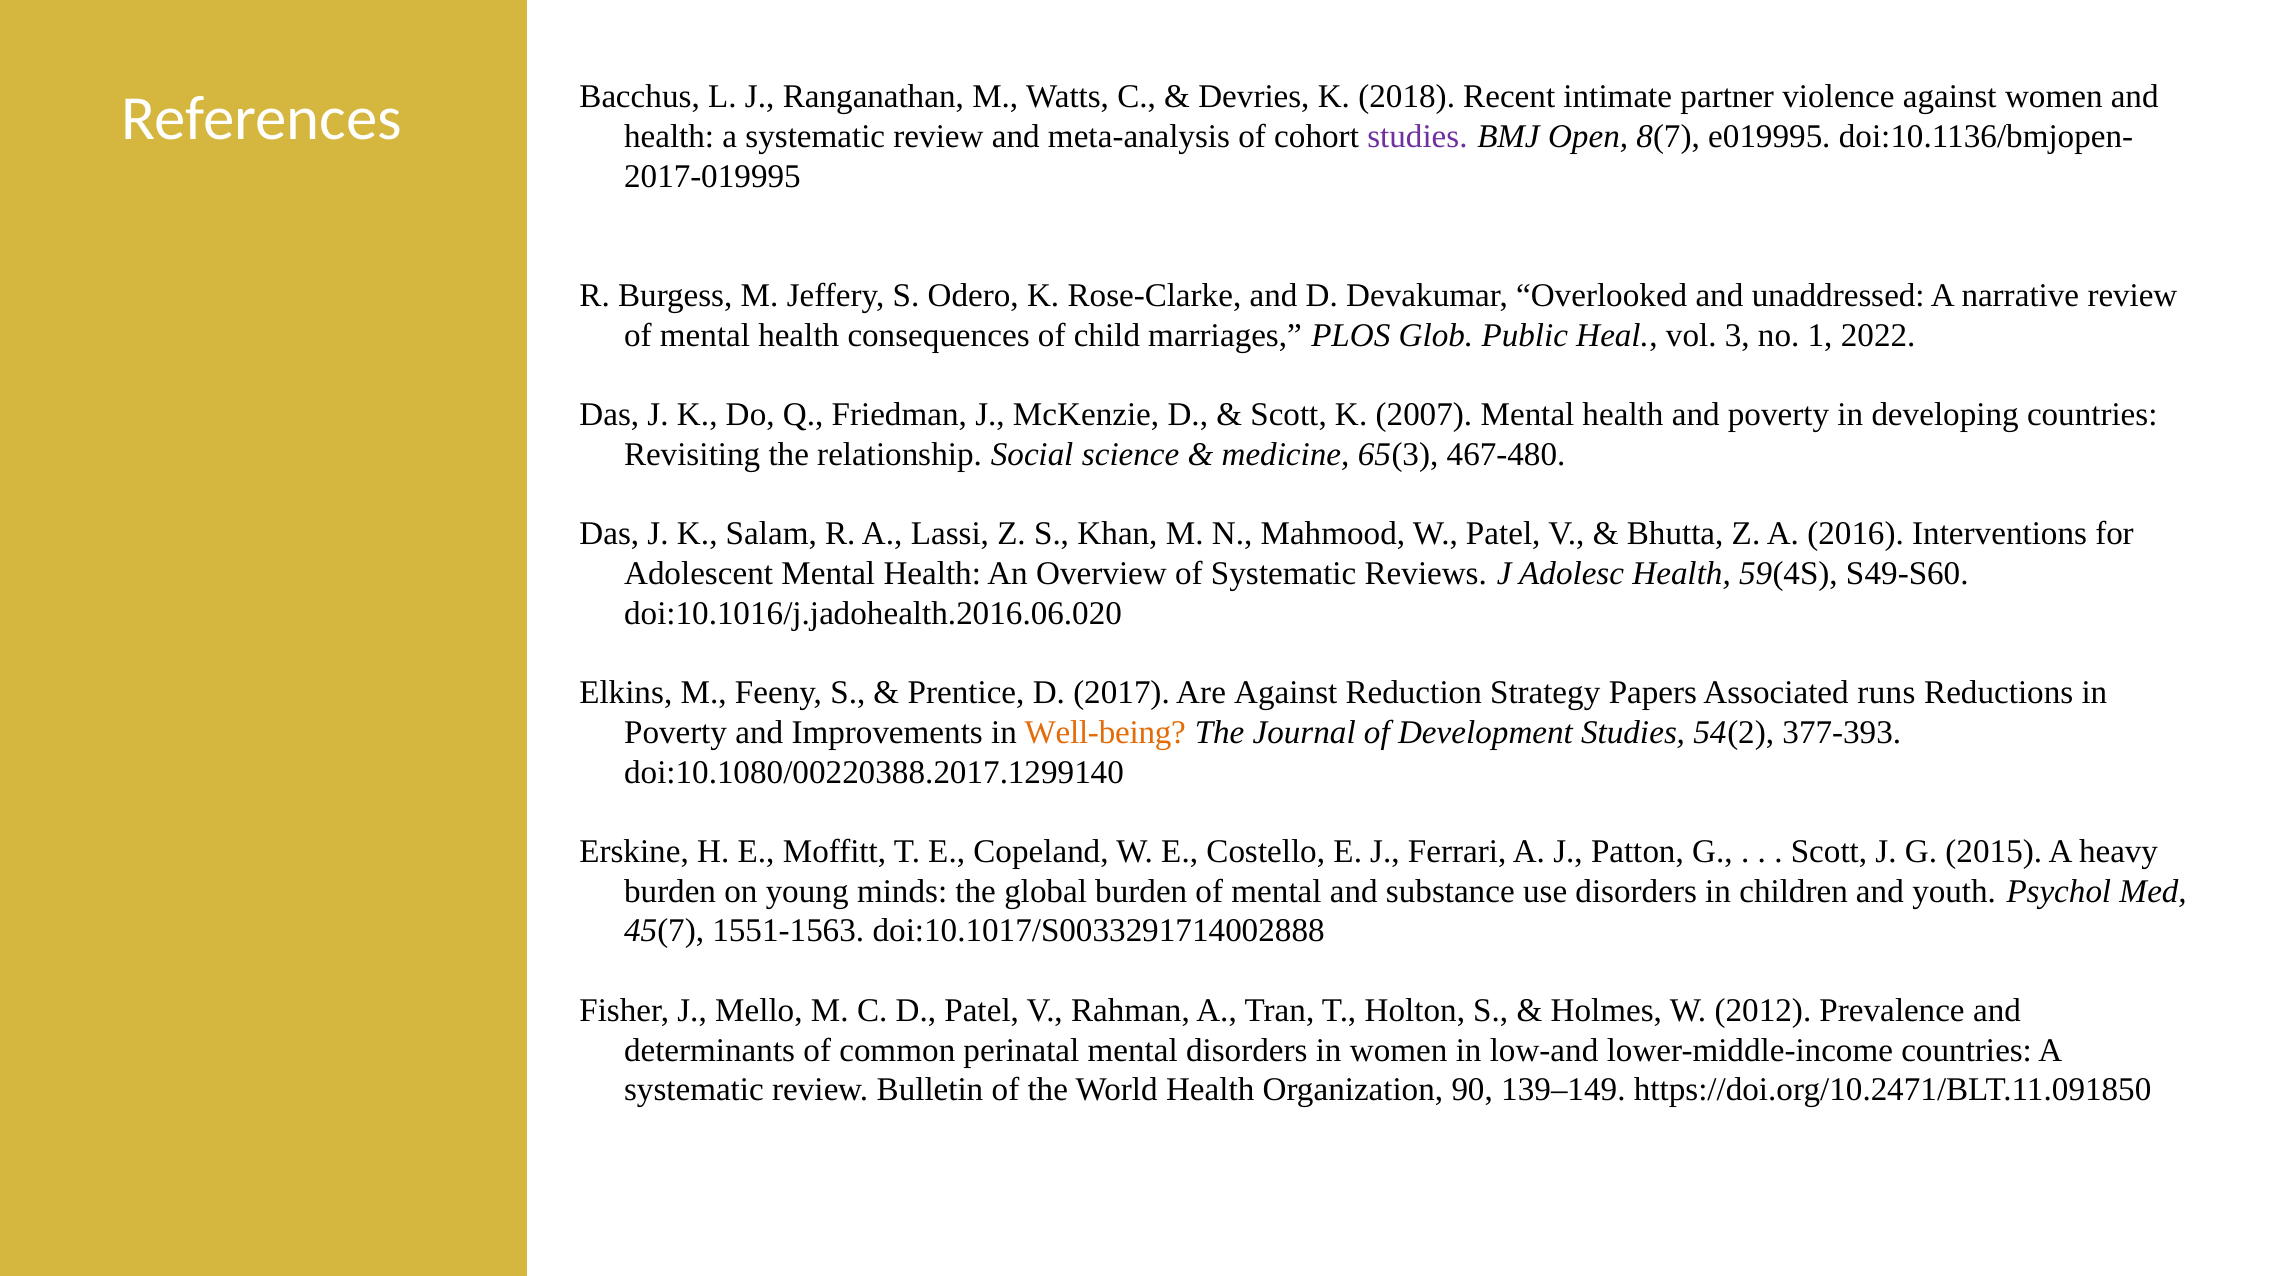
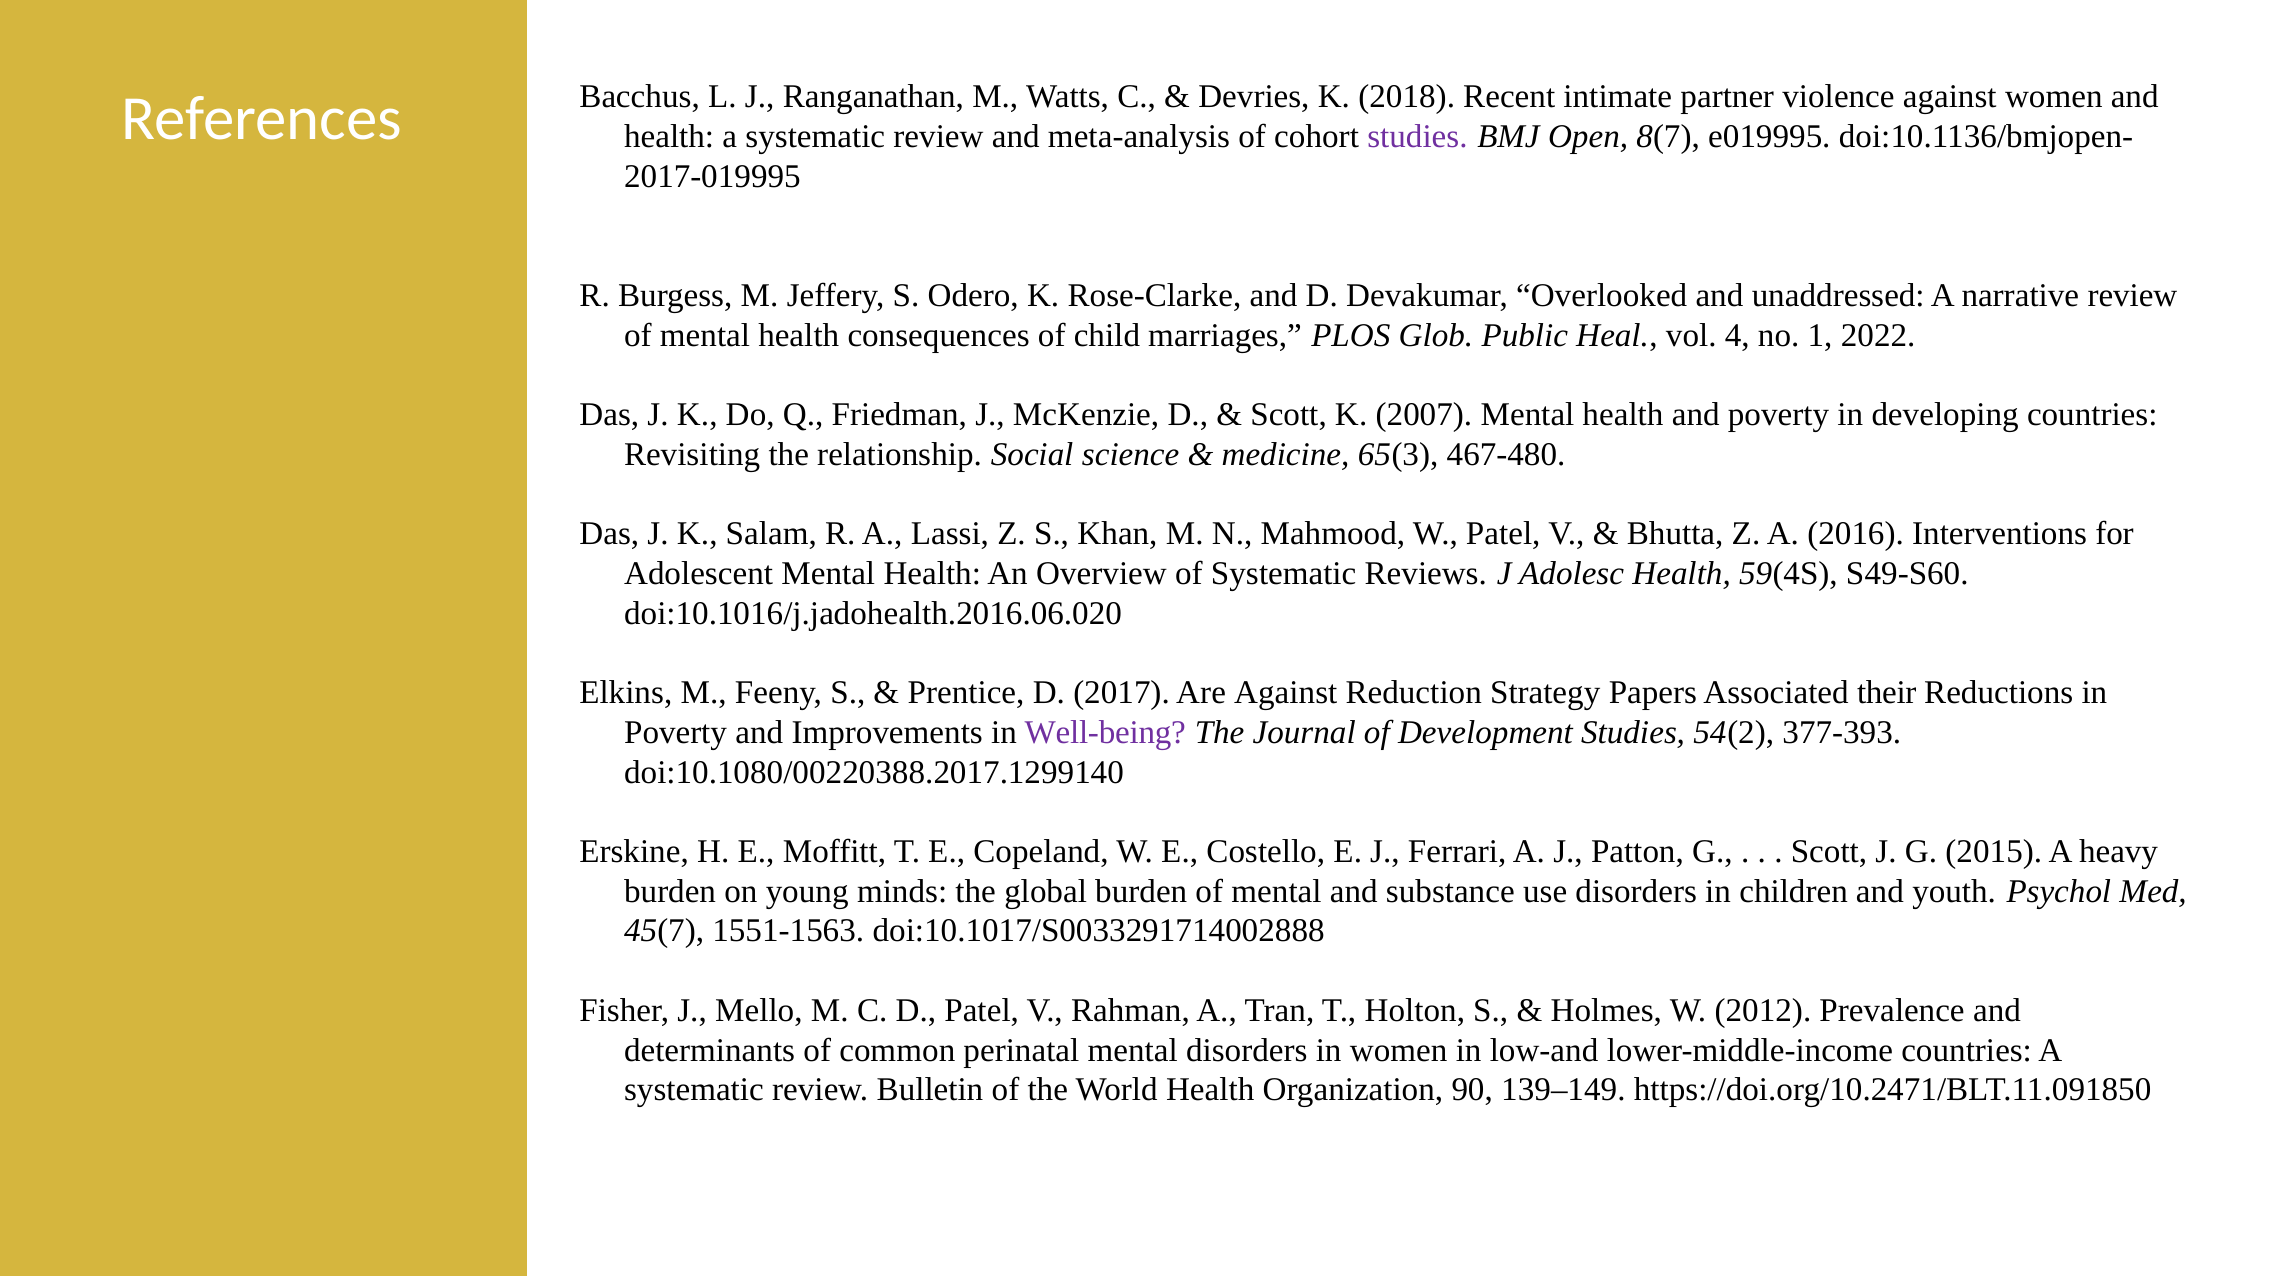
3: 3 -> 4 (1737, 335)
runs: runs -> their (1887, 693)
Well-being colour: orange -> purple (1105, 733)
